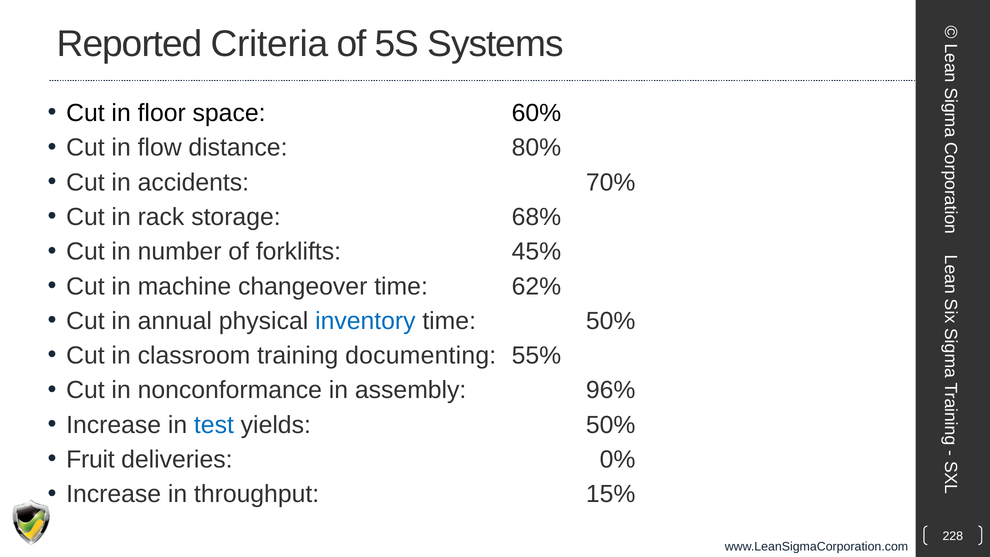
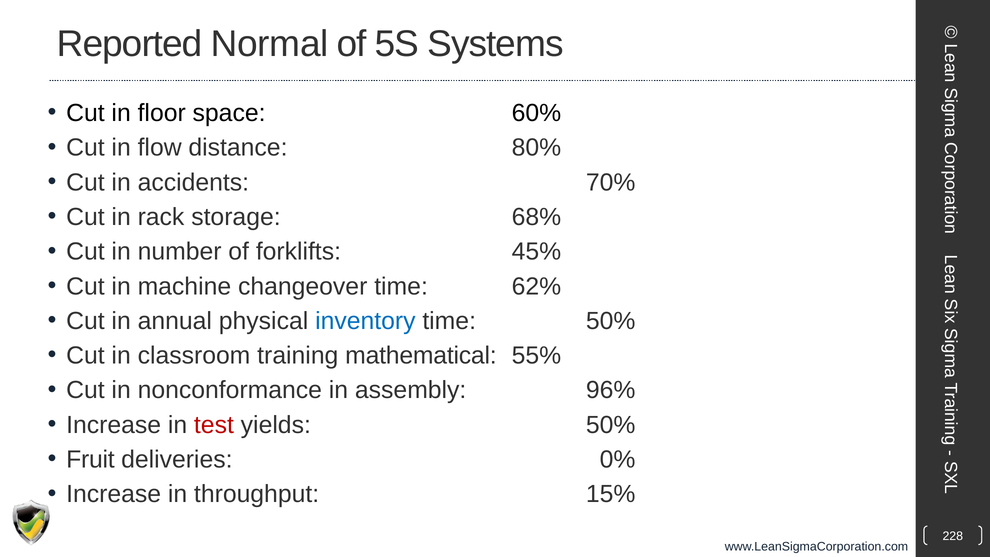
Criteria: Criteria -> Normal (270, 44)
documenting: documenting -> mathematical (421, 356)
test colour: blue -> red (214, 425)
